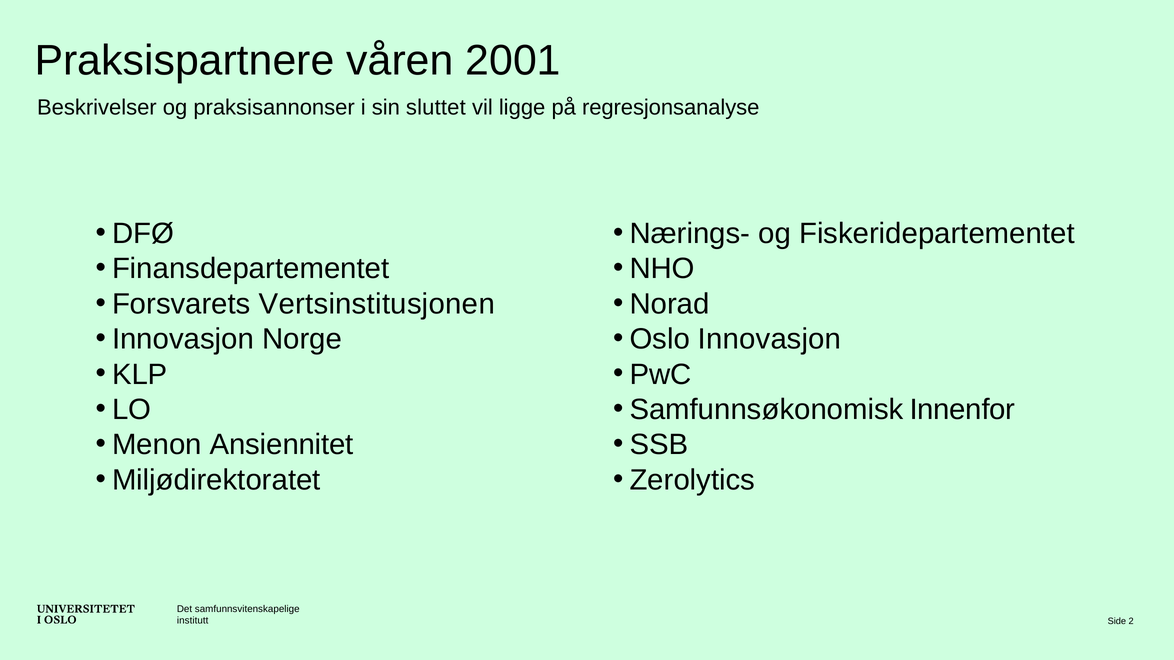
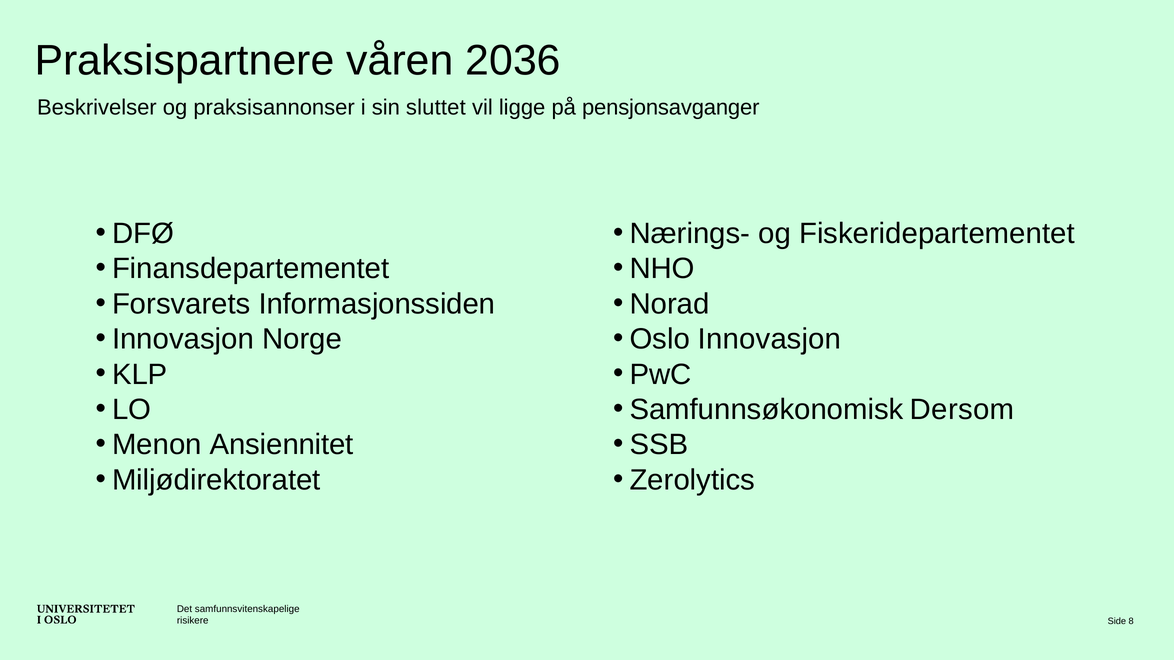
2001: 2001 -> 2036 (513, 61)
regresjonsanalyse: regresjonsanalyse -> pensjonsavganger (671, 108)
Vertsinstitusjonen: Vertsinstitusjonen -> Informasjonssiden (377, 304)
Innenfor: Innenfor -> Dersom (962, 410)
institutt: institutt -> risikere (193, 621)
2: 2 -> 8 (1131, 621)
